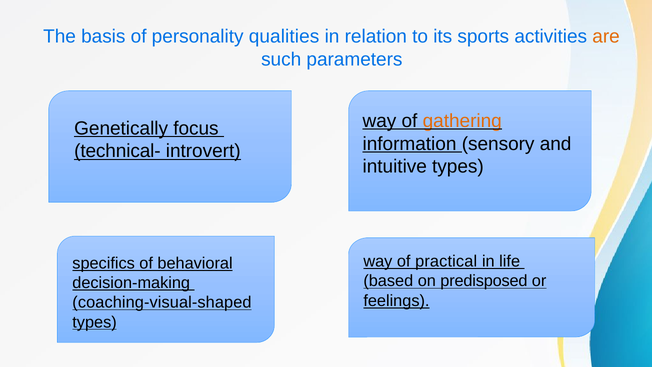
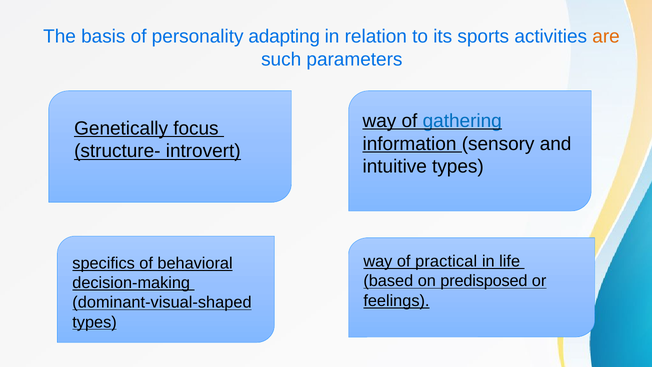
qualities: qualities -> adapting (284, 37)
gathering colour: orange -> blue (462, 121)
technical-: technical- -> structure- (117, 151)
coaching-visual-shaped: coaching-visual-shaped -> dominant-visual-shaped (162, 302)
